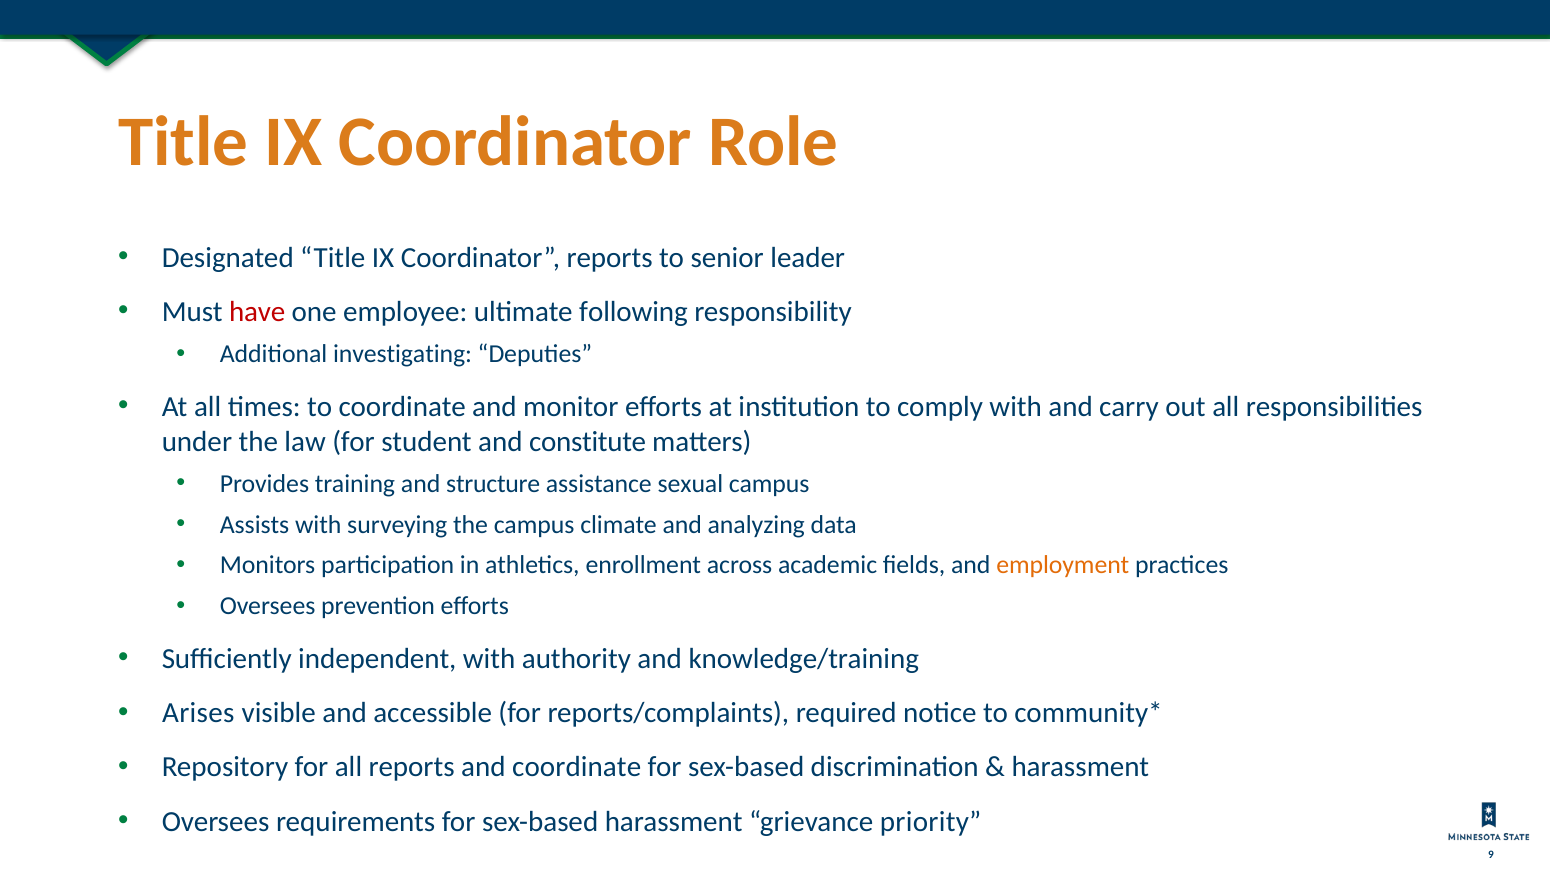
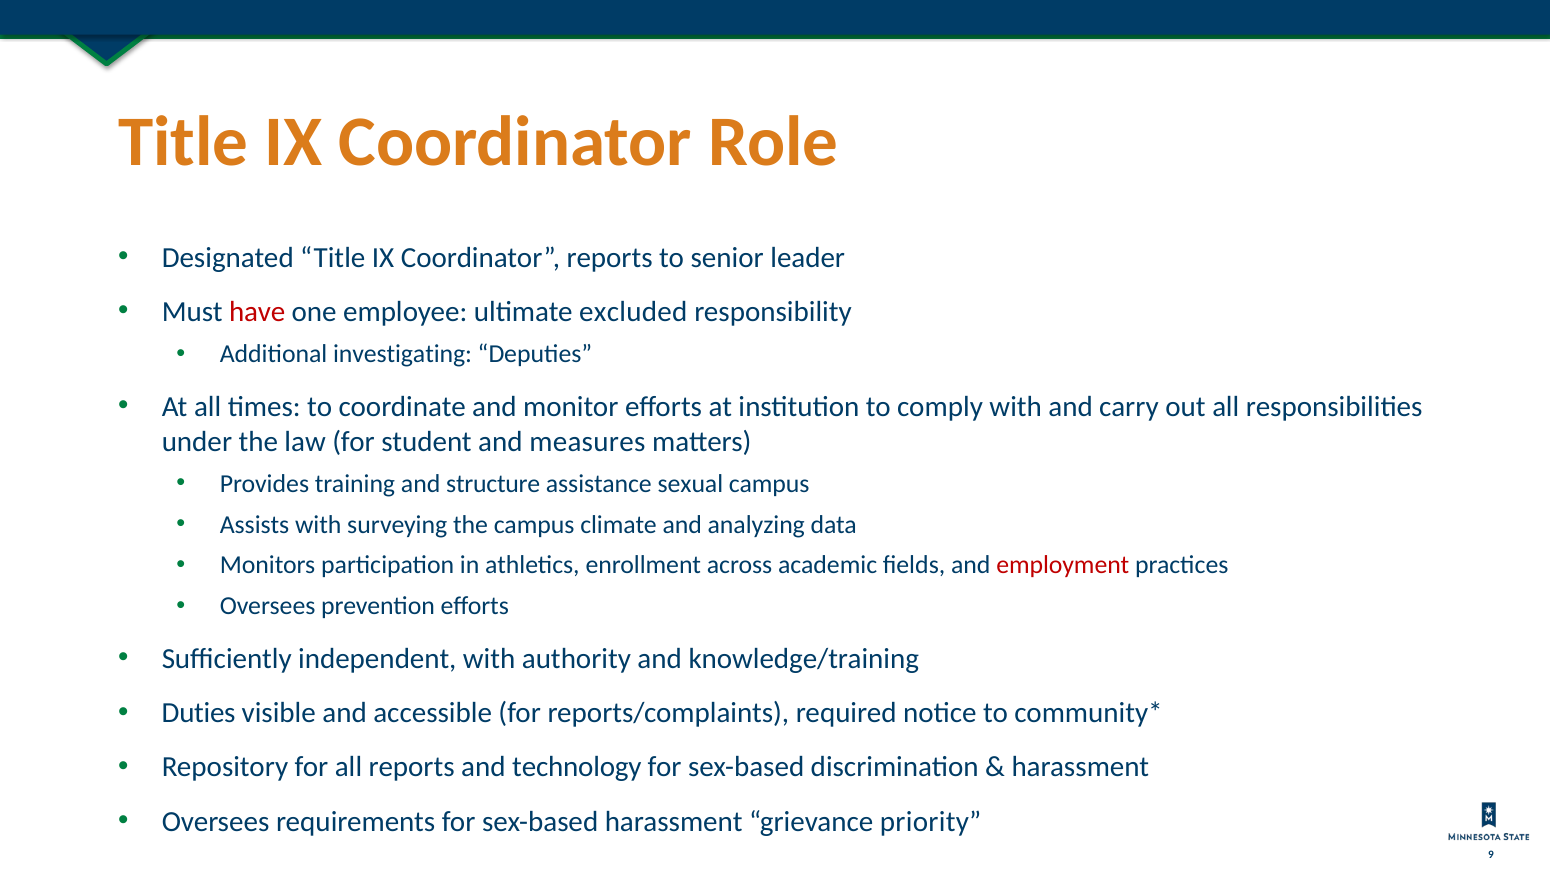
following: following -> excluded (633, 312)
constitute: constitute -> measures (587, 441)
employment colour: orange -> red (1063, 565)
Arises: Arises -> Duties (199, 713)
and coordinate: coordinate -> technology (577, 767)
